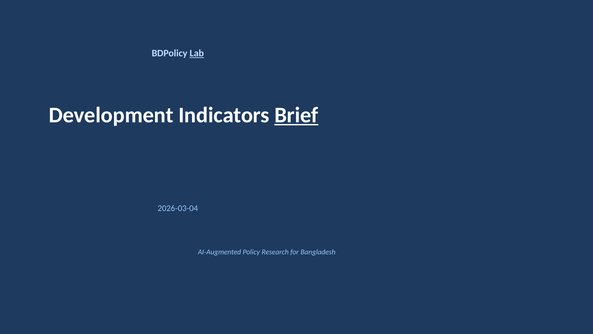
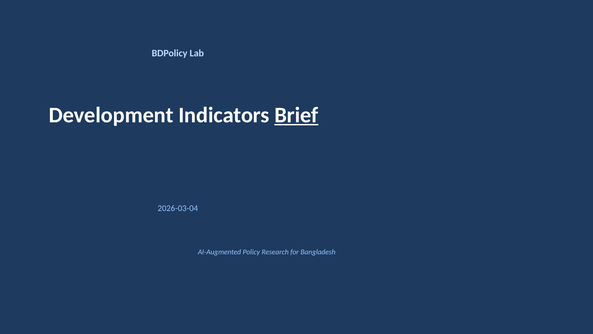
Lab underline: present -> none (197, 53)
